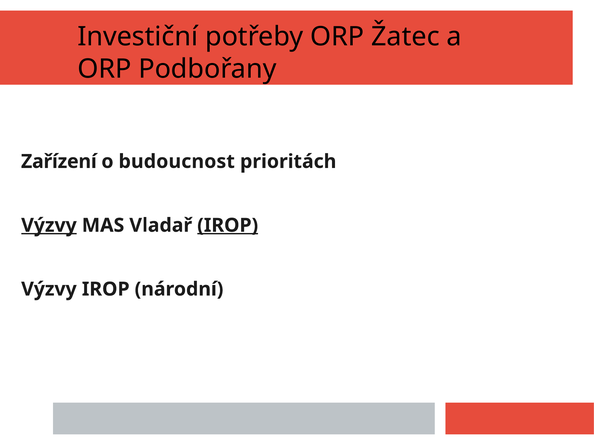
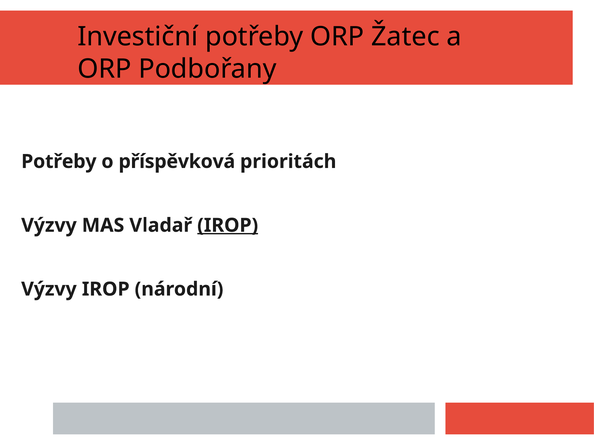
Zařízení: Zařízení -> Potřeby (59, 162)
budoucnost: budoucnost -> příspěvková (177, 162)
Výzvy underline: present -> none (49, 226)
